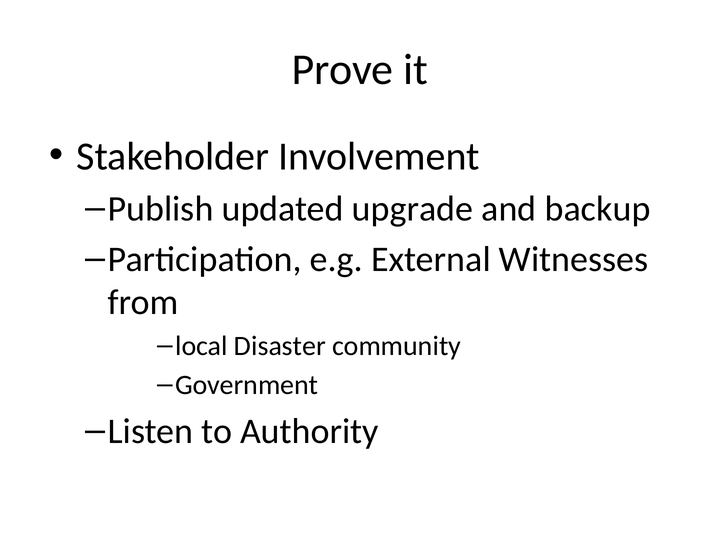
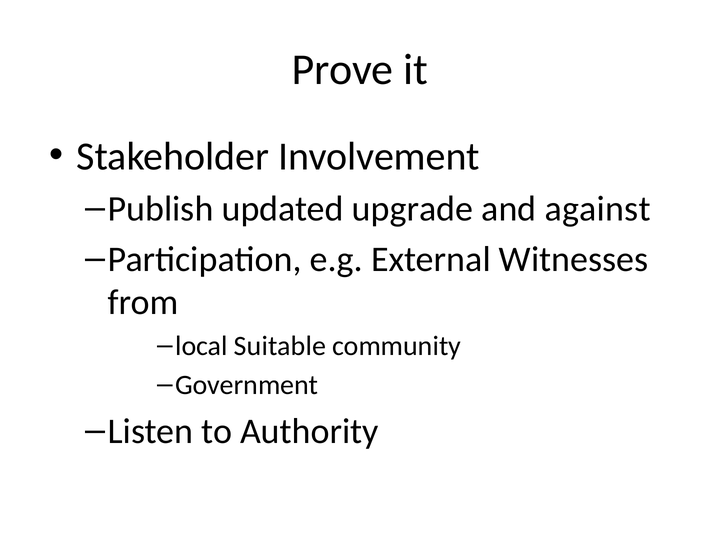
backup: backup -> against (598, 209)
Disaster: Disaster -> Suitable (280, 346)
